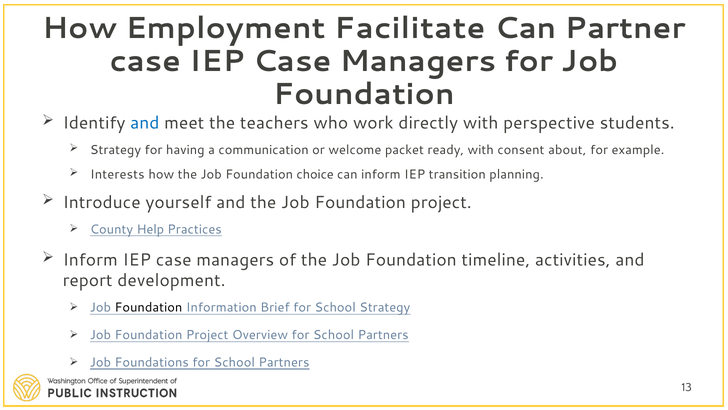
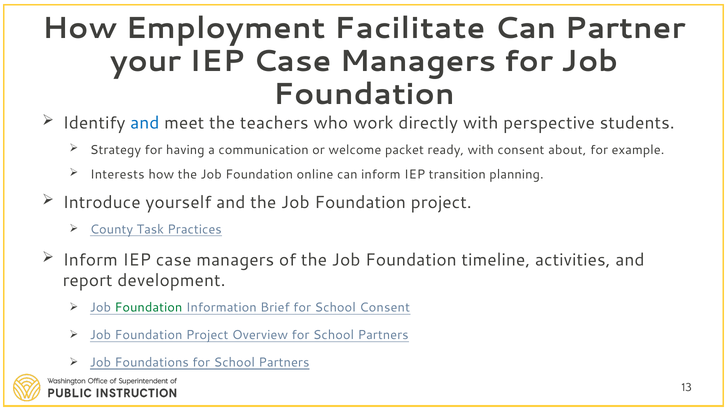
case: case -> your (145, 61)
choice: choice -> online (315, 174)
Help: Help -> Task (150, 229)
Foundation colour: black -> green (148, 307)
School Strategy: Strategy -> Consent (385, 307)
